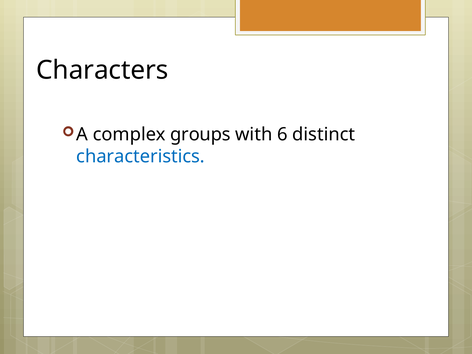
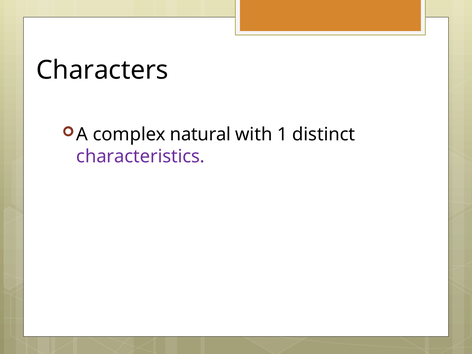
groups: groups -> natural (200, 135)
6: 6 -> 1 (282, 135)
characteristics colour: blue -> purple (141, 157)
